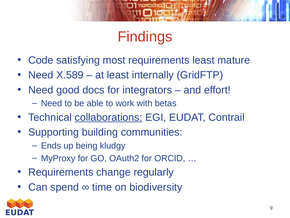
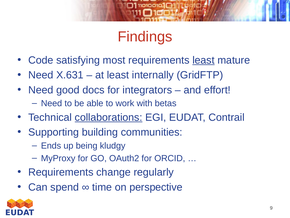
least underline: none -> present (203, 60)
X.589: X.589 -> X.631 (70, 75)
biodiversity: biodiversity -> perspective (156, 187)
